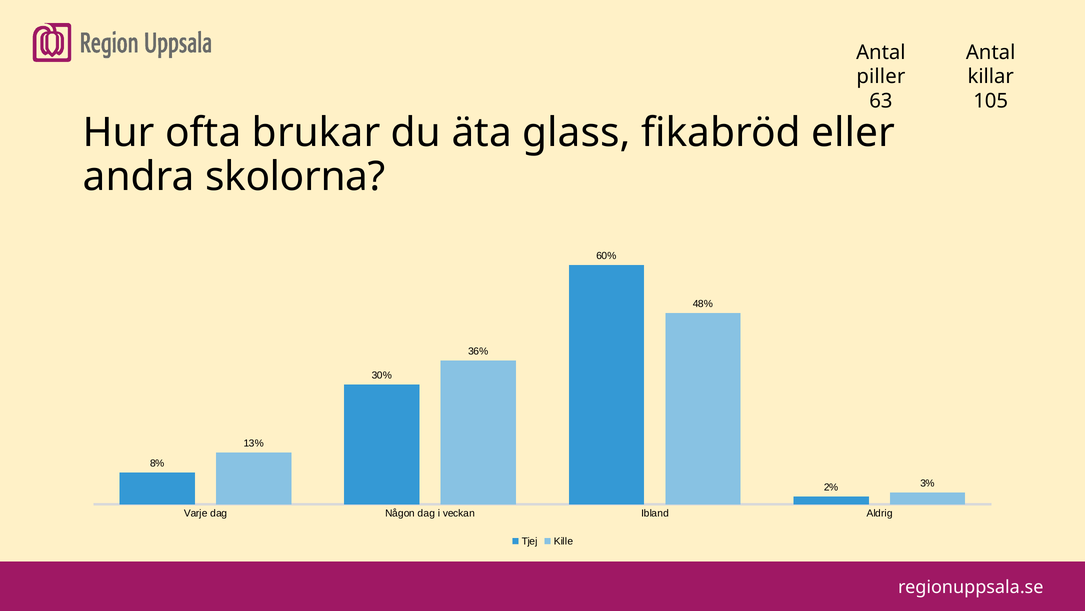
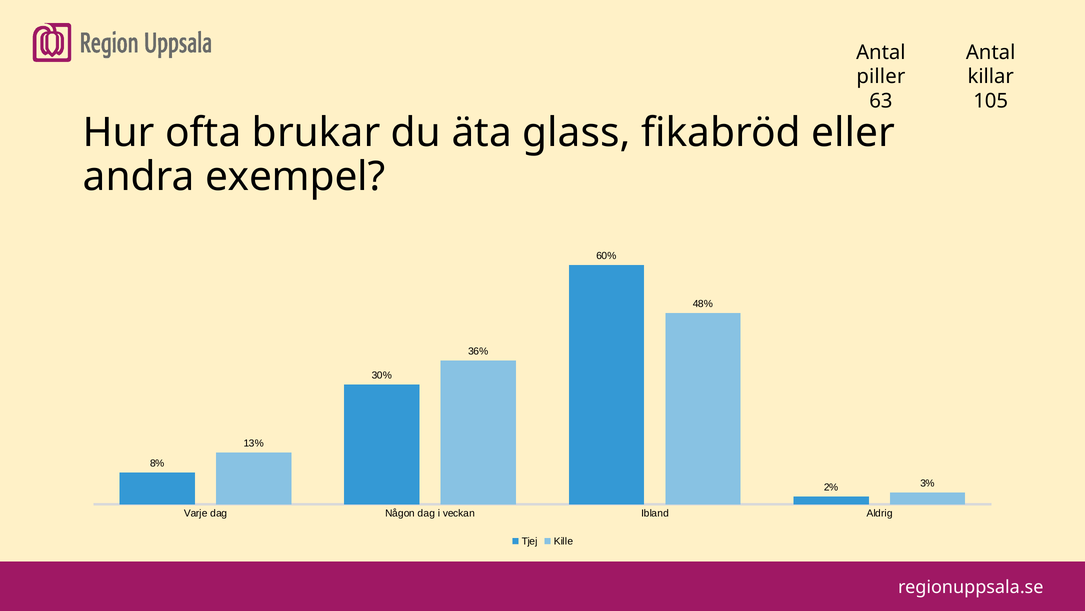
skolorna: skolorna -> exempel (295, 177)
